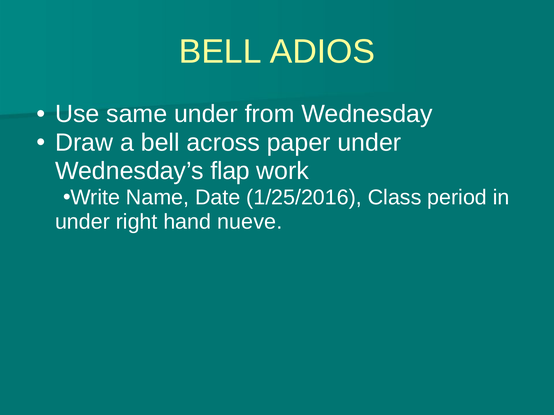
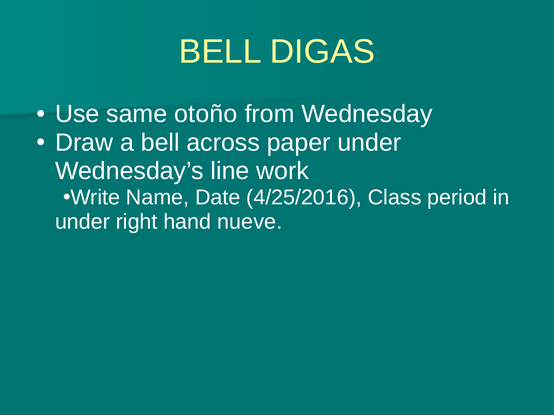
ADIOS: ADIOS -> DIGAS (323, 52)
same under: under -> otoño (206, 114)
flap: flap -> line (230, 171)
1/25/2016: 1/25/2016 -> 4/25/2016 (304, 197)
